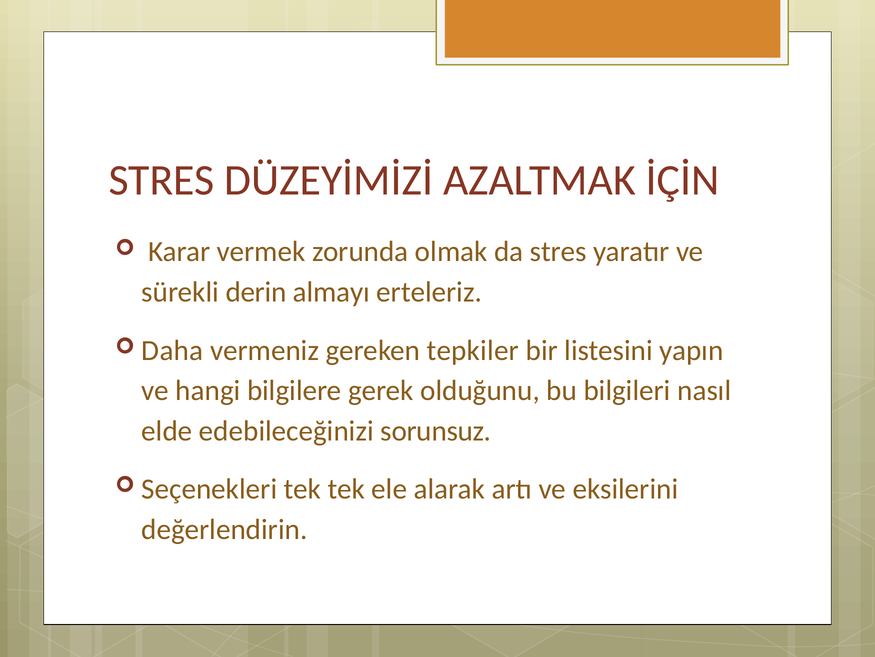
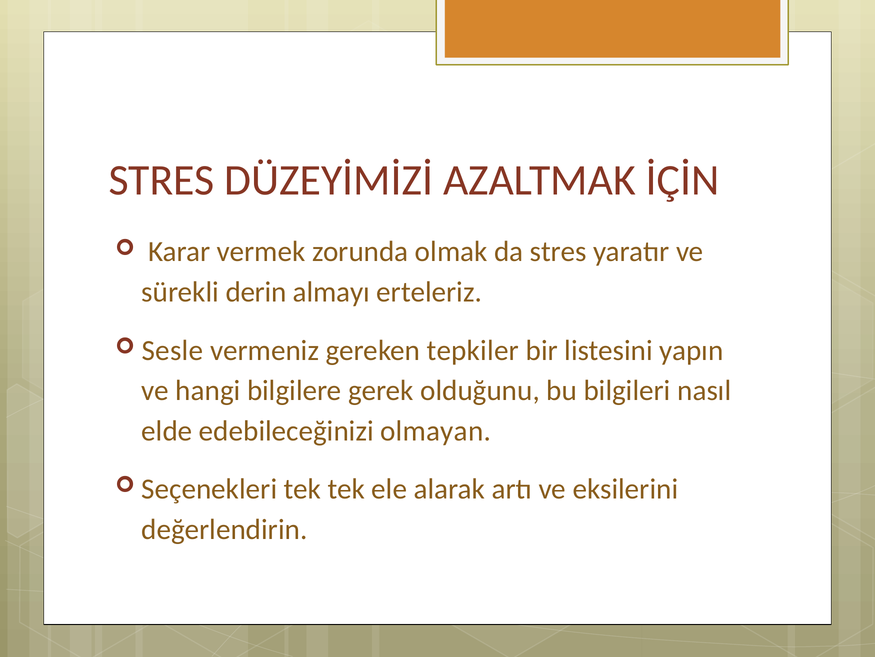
Daha: Daha -> Sesle (172, 350)
sorunsuz: sorunsuz -> olmayan (436, 430)
